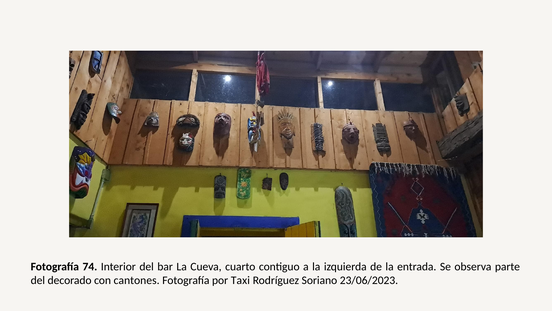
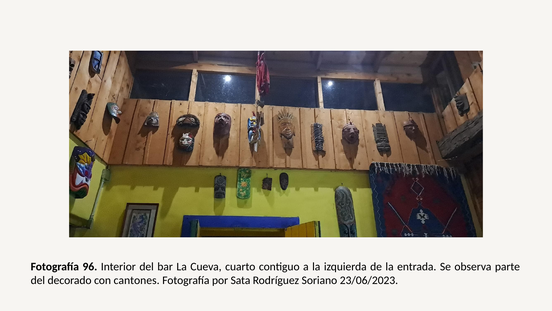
74: 74 -> 96 (90, 266)
Taxi: Taxi -> Sata (240, 280)
